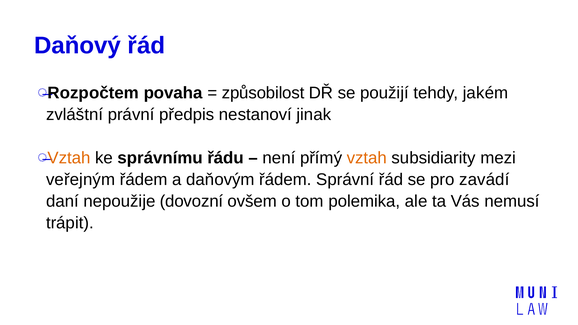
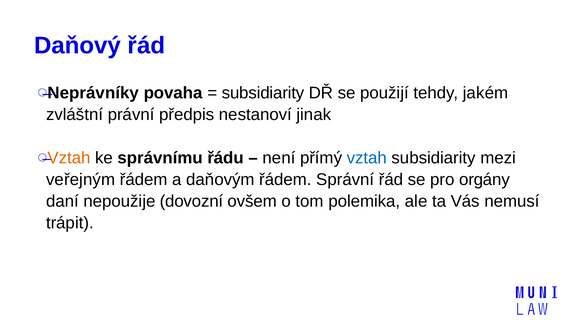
Rozpočtem: Rozpočtem -> Neprávníky (93, 93)
způsobilost: způsobilost -> subsidiarity (263, 93)
vztah colour: orange -> blue (367, 158)
zavádí: zavádí -> orgány (484, 180)
